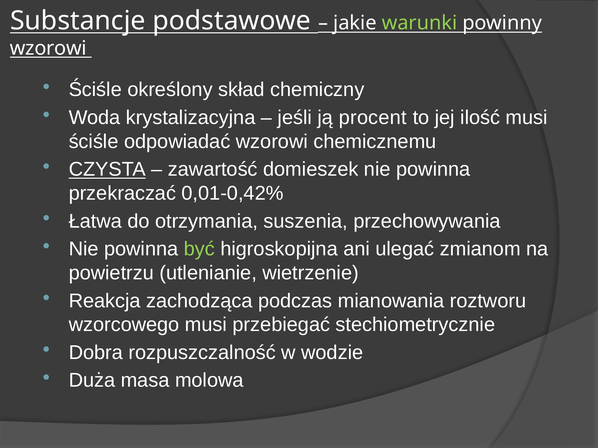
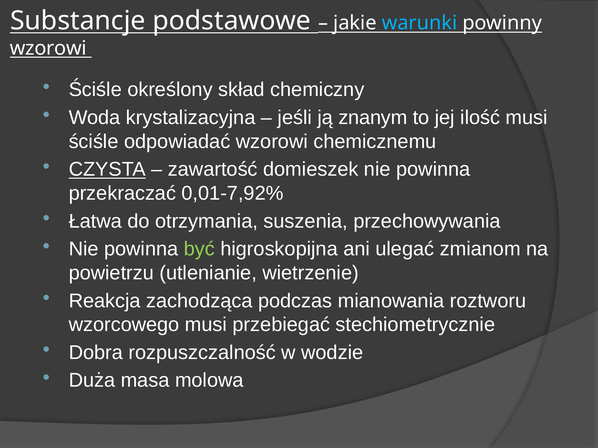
warunki colour: light green -> light blue (420, 23)
procent: procent -> znanym (373, 118)
0,01-0,42%: 0,01-0,42% -> 0,01-7,92% (233, 193)
